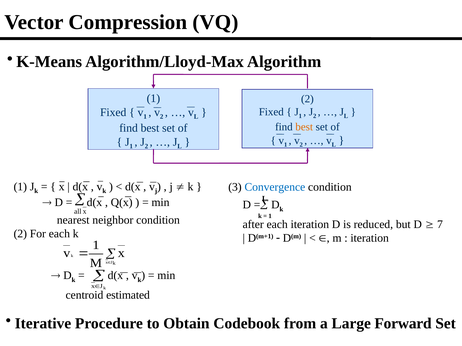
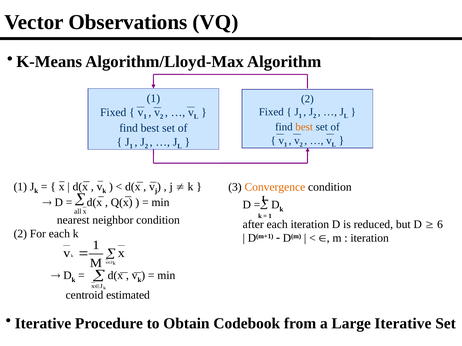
Compression: Compression -> Observations (128, 22)
Convergence colour: blue -> orange (275, 187)
7: 7 -> 6 (440, 225)
Large Forward: Forward -> Iterative (403, 324)
